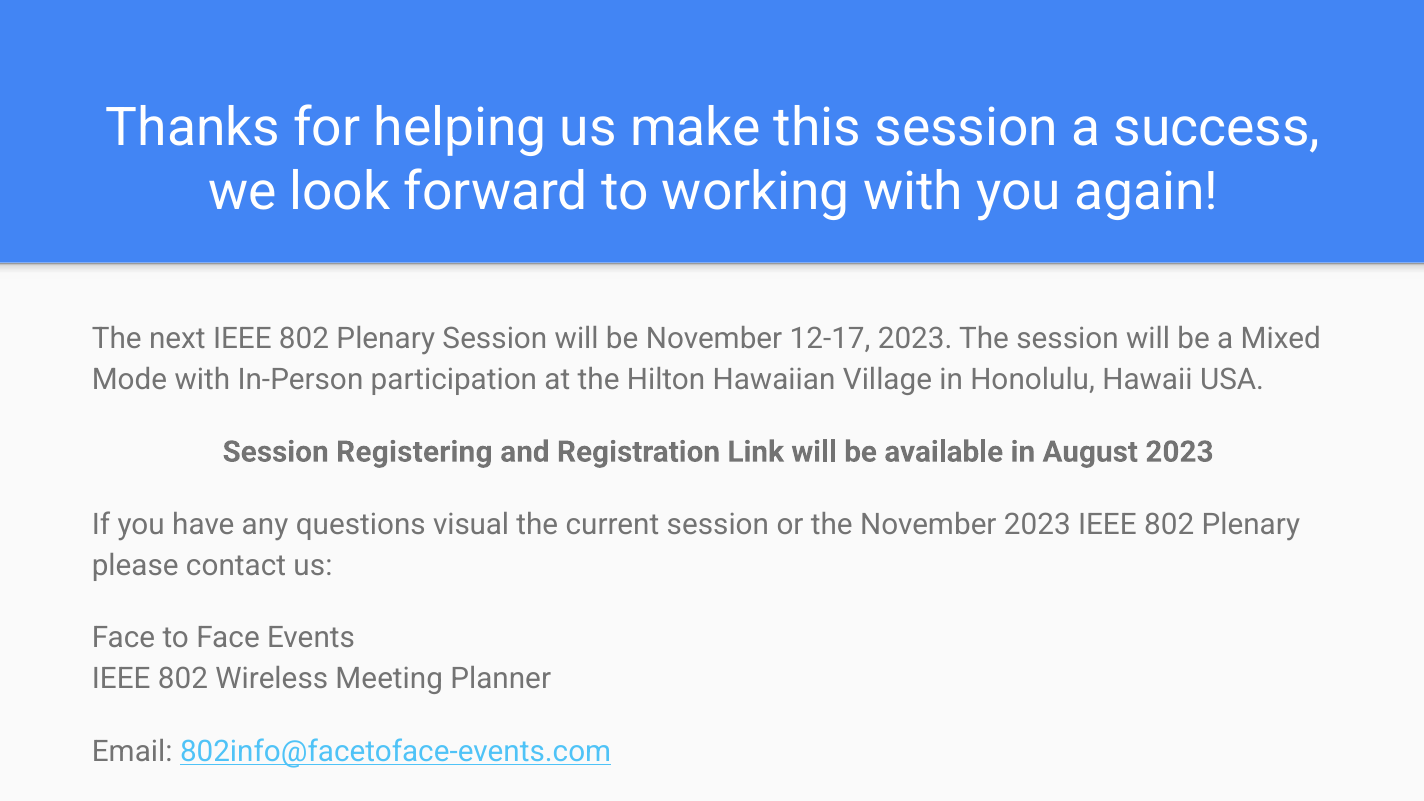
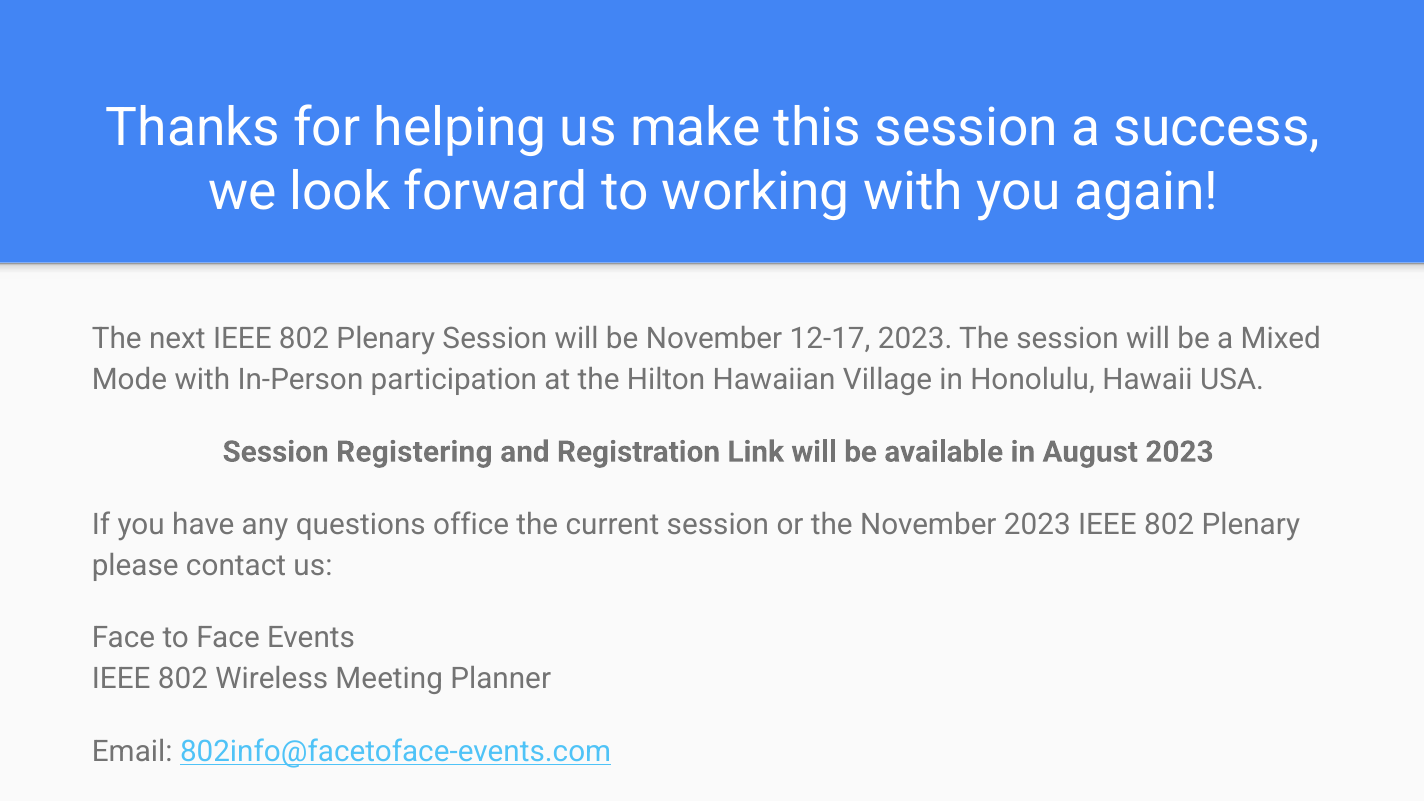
visual: visual -> office (471, 524)
